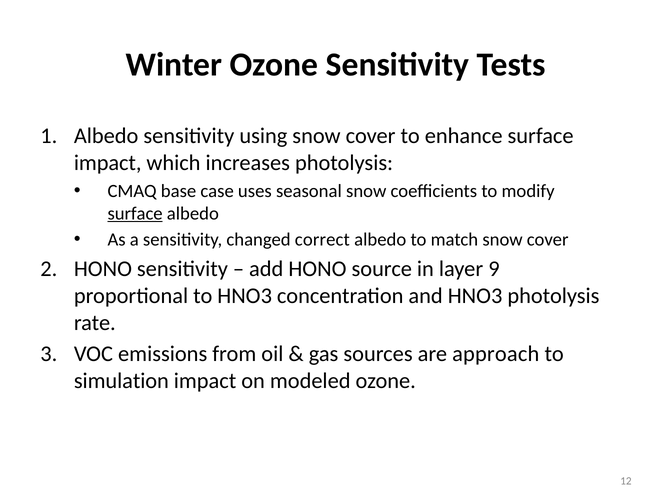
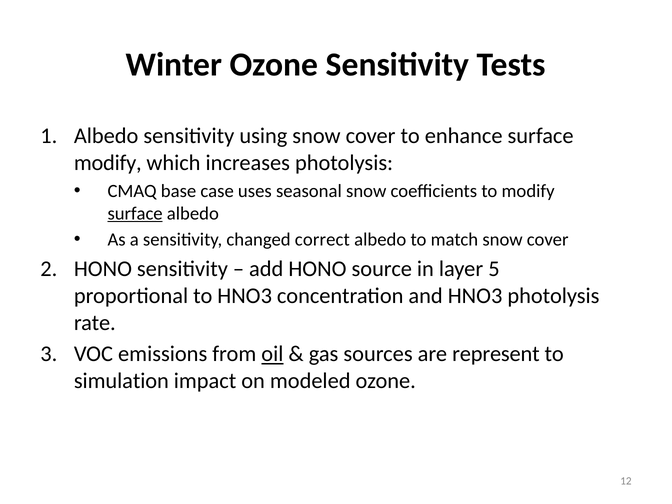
impact: impact -> modify (108, 163)
9: 9 -> 5 (494, 269)
oil underline: none -> present (272, 354)
approach: approach -> represent (496, 354)
